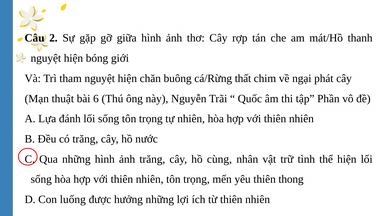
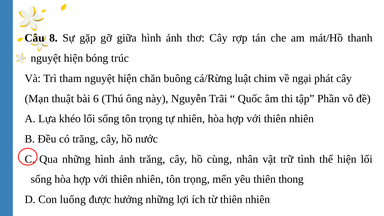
2: 2 -> 8 (54, 38)
giới: giới -> trúc (120, 58)
thất: thất -> luật (243, 78)
đánh: đánh -> khéo (70, 119)
